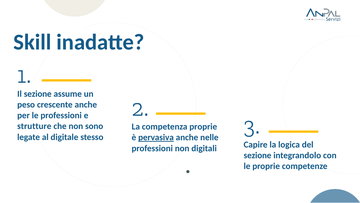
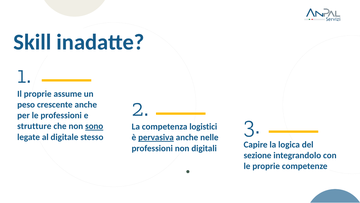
Il sezione: sezione -> proprie (38, 94)
sono underline: none -> present (94, 126)
competenza proprie: proprie -> logistici (203, 126)
